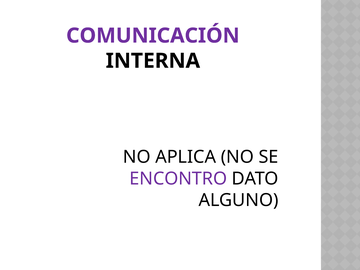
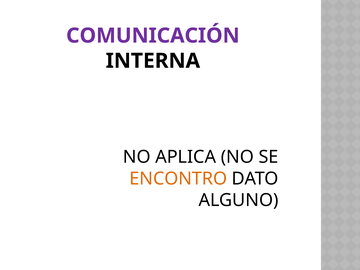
ENCONTRO colour: purple -> orange (178, 179)
